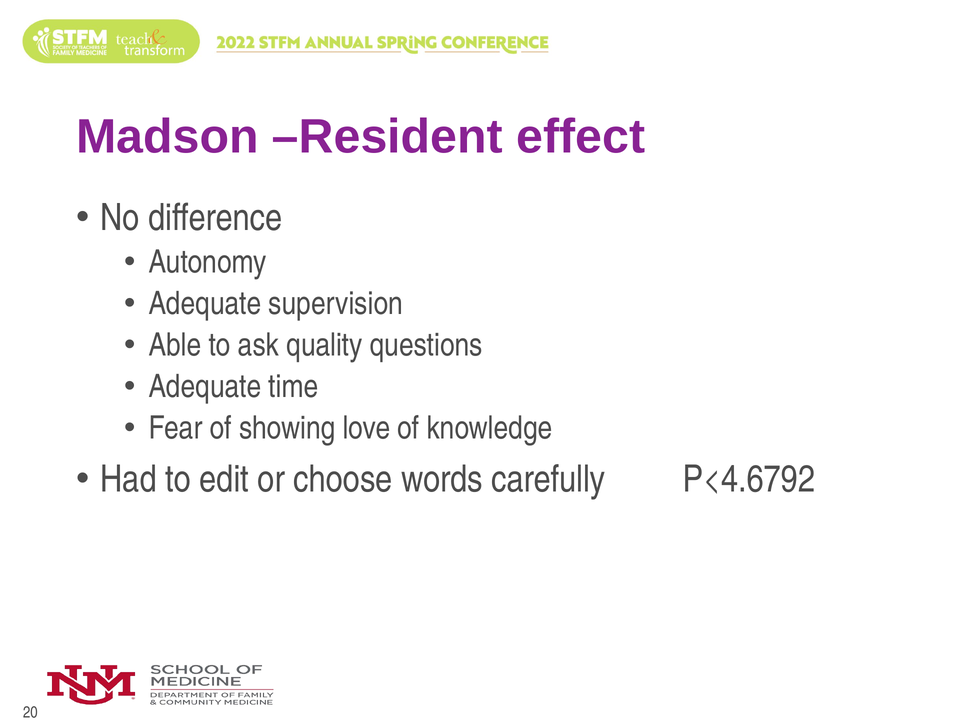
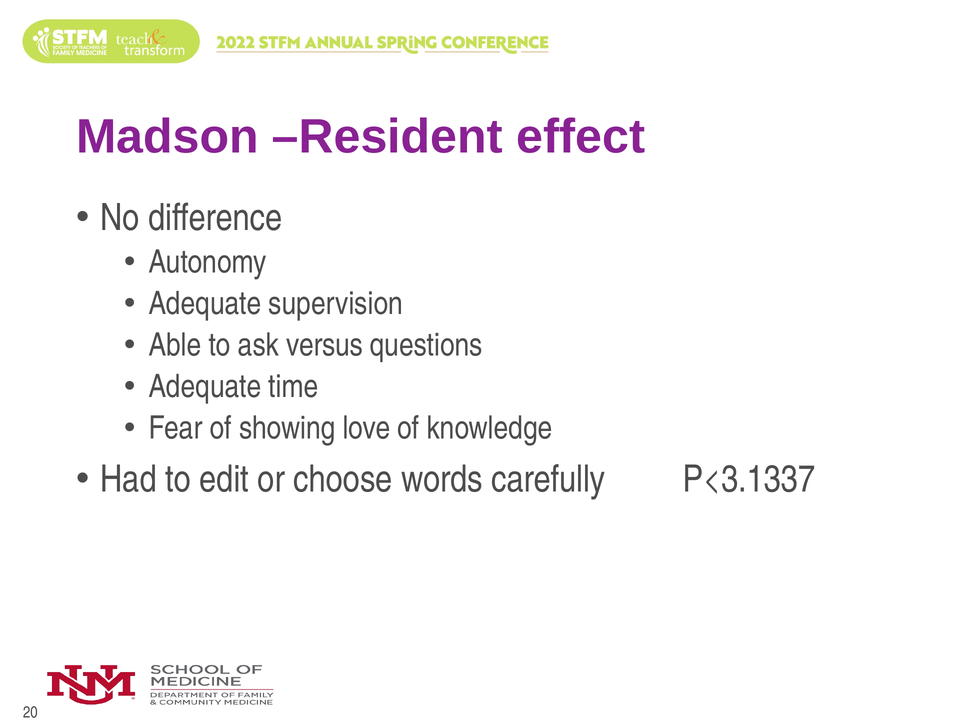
quality: quality -> versus (325, 345)
P<4.6792: P<4.6792 -> P<3.1337 (749, 480)
